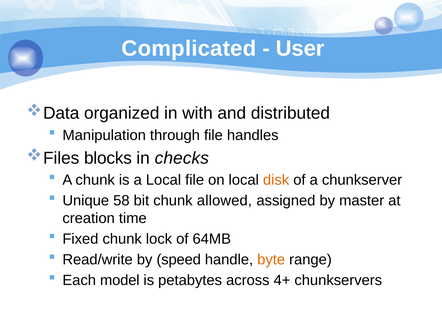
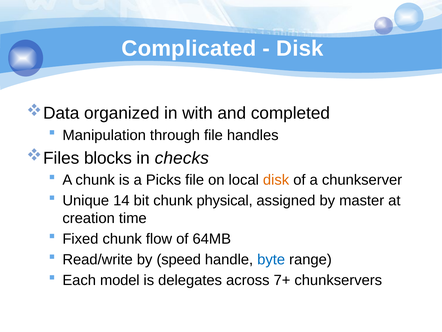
User: User -> Disk (300, 48)
distributed: distributed -> completed (290, 113)
a Local: Local -> Picks (163, 180)
58: 58 -> 14 (121, 200)
allowed: allowed -> physical (225, 200)
lock: lock -> flow (159, 239)
byte colour: orange -> blue (271, 259)
petabytes: petabytes -> delegates (190, 280)
4+: 4+ -> 7+ (282, 280)
